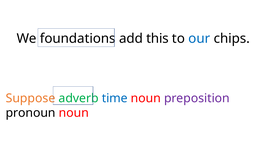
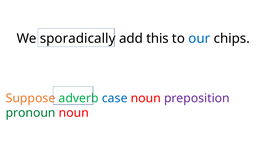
foundations: foundations -> sporadically (78, 39)
time: time -> case (115, 98)
pronoun colour: black -> green (31, 113)
